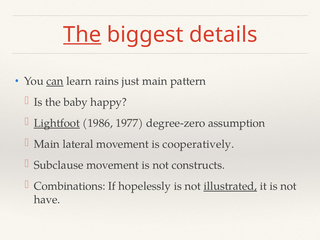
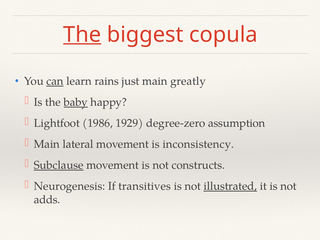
details: details -> copula (223, 35)
pattern: pattern -> greatly (188, 81)
baby underline: none -> present (76, 102)
Lightfoot underline: present -> none (57, 123)
1977: 1977 -> 1929 (130, 123)
cooperatively: cooperatively -> inconsistency (198, 144)
Subclause underline: none -> present (59, 165)
Combinations: Combinations -> Neurogenesis (70, 186)
hopelessly: hopelessly -> transitives (145, 186)
have: have -> adds (47, 200)
